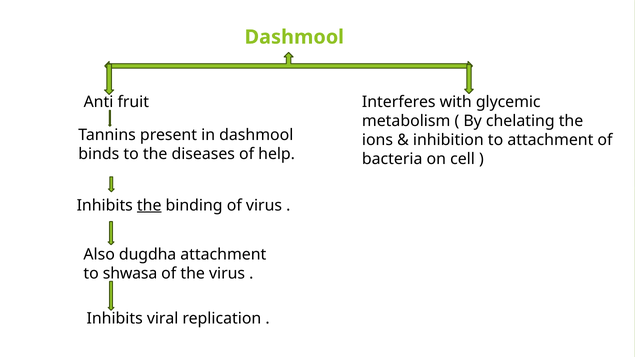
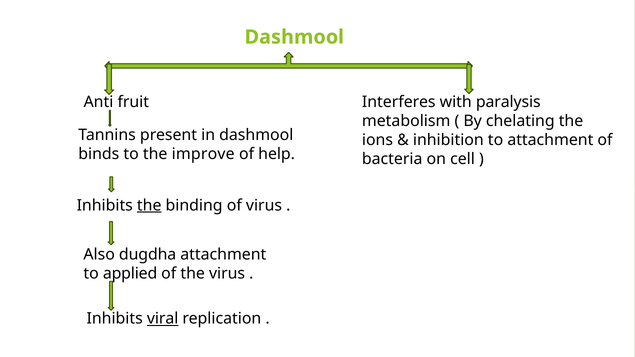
glycemic: glycemic -> paralysis (508, 102)
diseases: diseases -> improve (203, 154)
shwasa: shwasa -> applied (130, 274)
viral underline: none -> present (163, 319)
